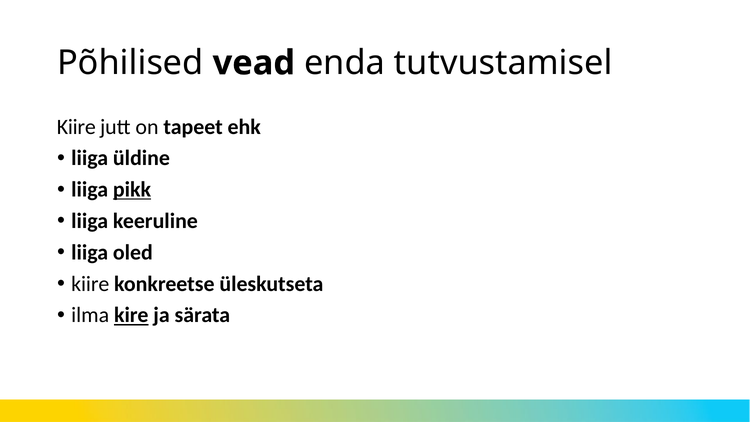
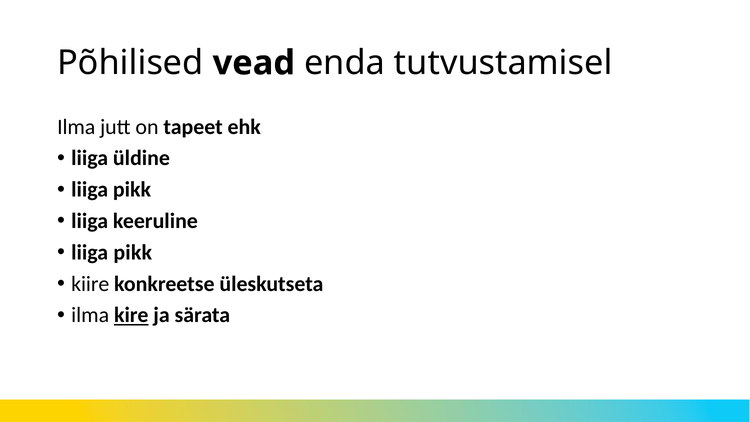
Kiire: Kiire -> Ilma (76, 127)
pikk underline: present -> none (132, 190)
oled: oled -> pikk (133, 252)
